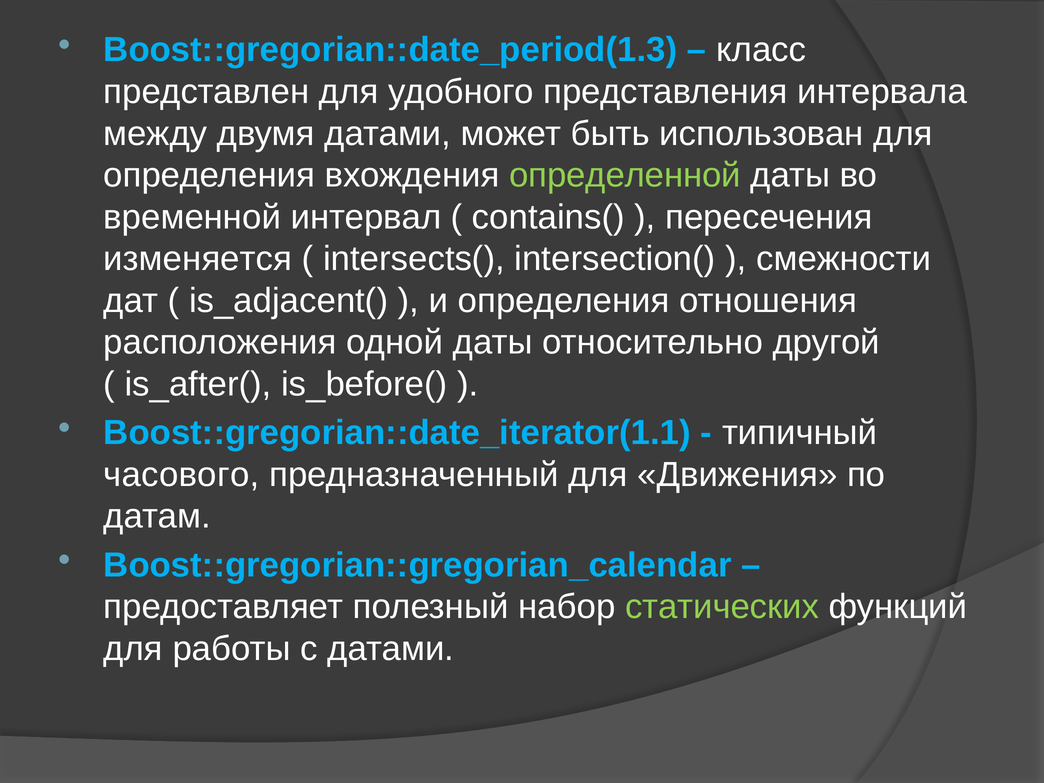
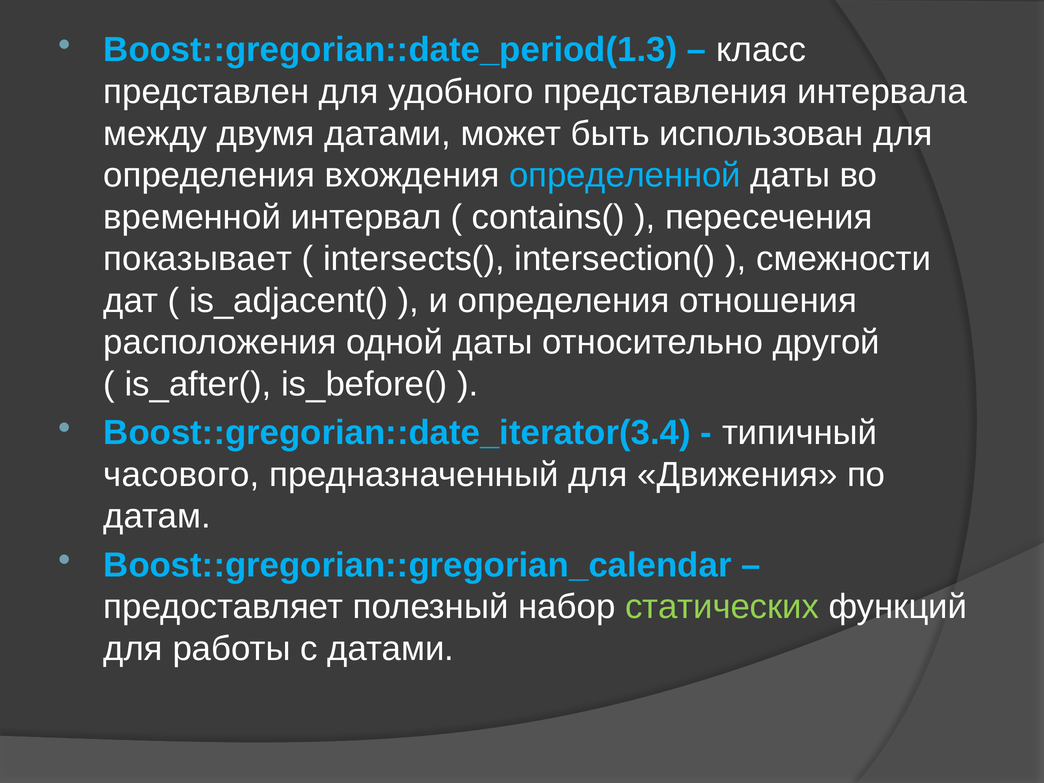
определенной colour: light green -> light blue (625, 175)
изменяется: изменяется -> показывает (198, 259)
Boost::gregorian::date_iterator(1.1: Boost::gregorian::date_iterator(1.1 -> Boost::gregorian::date_iterator(3.4 (397, 433)
